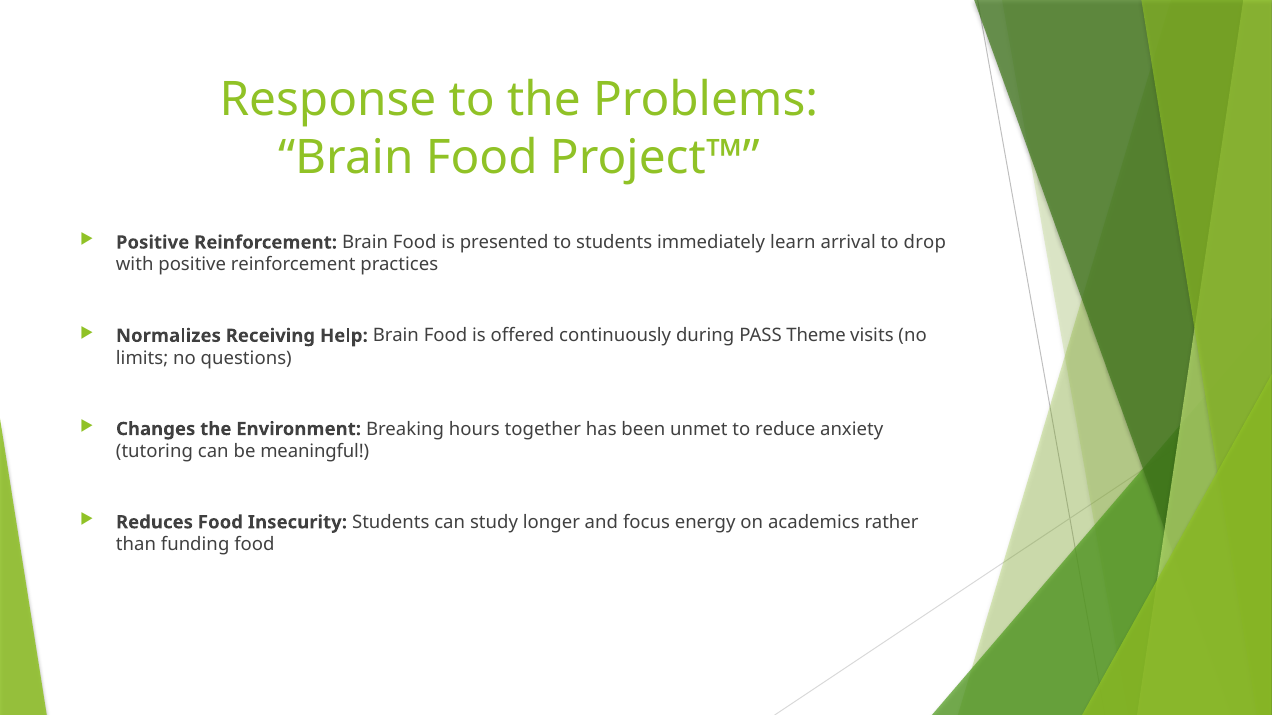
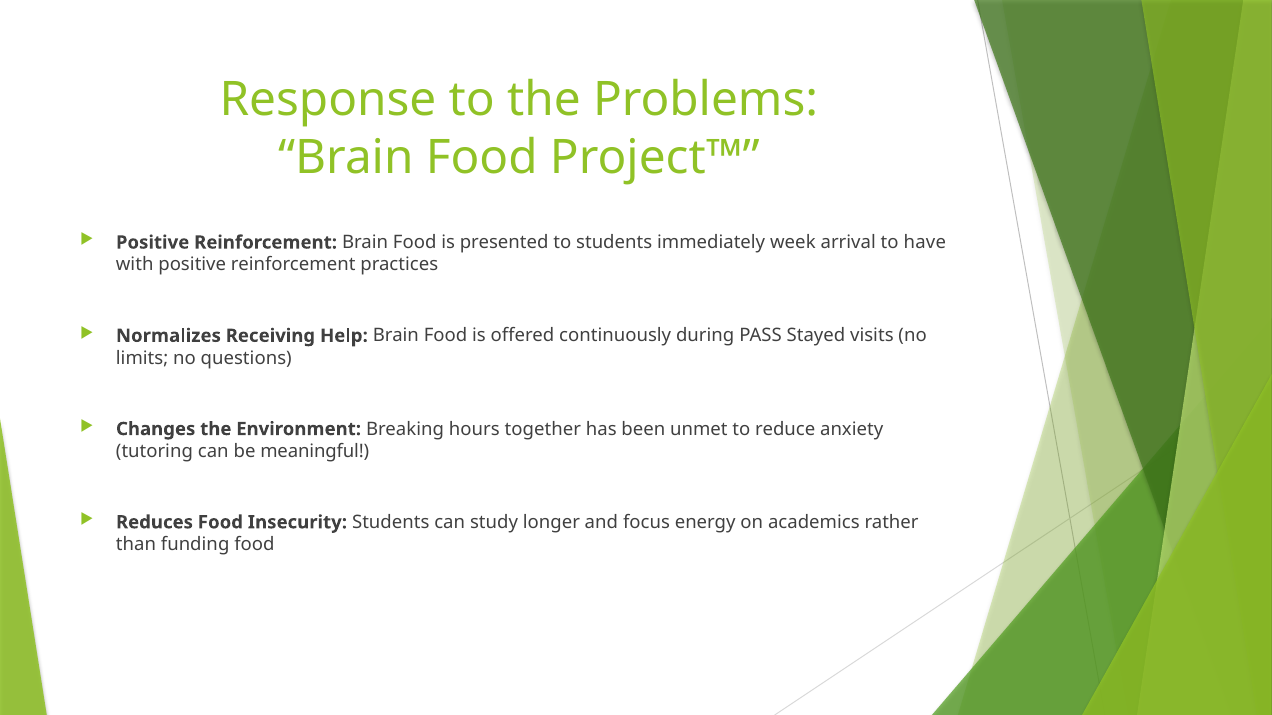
learn: learn -> week (793, 243)
drop: drop -> have (925, 243)
Theme: Theme -> Stayed (816, 336)
